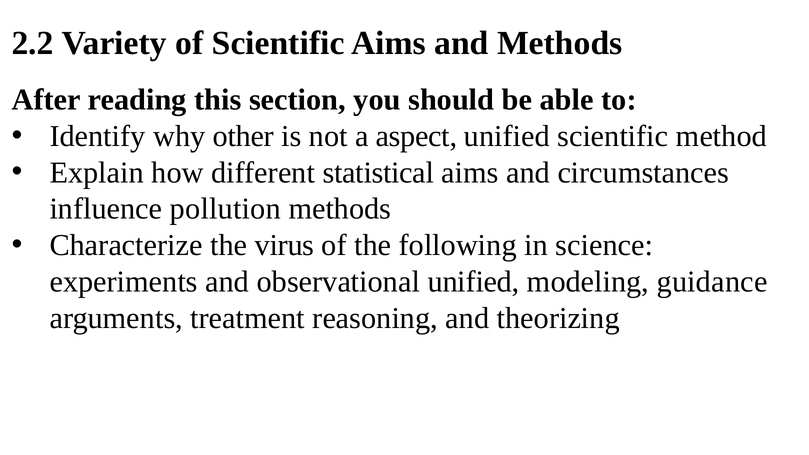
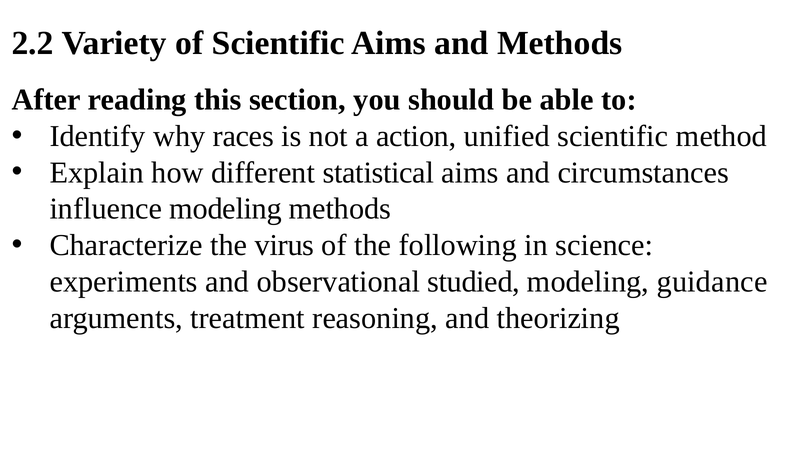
other: other -> races (243, 136)
aspect: aspect -> action (416, 136)
influence pollution: pollution -> modeling (226, 209)
observational unified: unified -> studied (474, 282)
